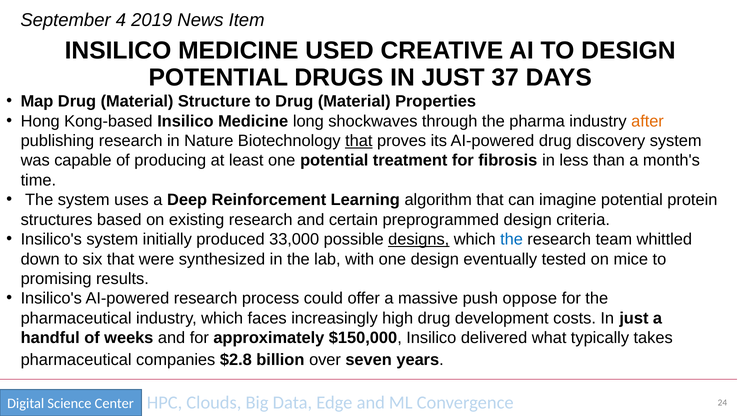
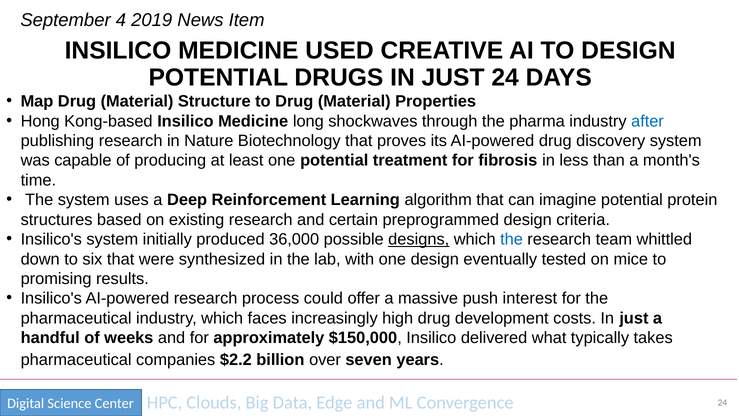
JUST 37: 37 -> 24 (505, 77)
after colour: orange -> blue (647, 121)
that underline: present -> none (359, 141)
33,000: 33,000 -> 36,000 (294, 239)
oppose: oppose -> interest (530, 298)
$2.8: $2.8 -> $2.2 (236, 359)
